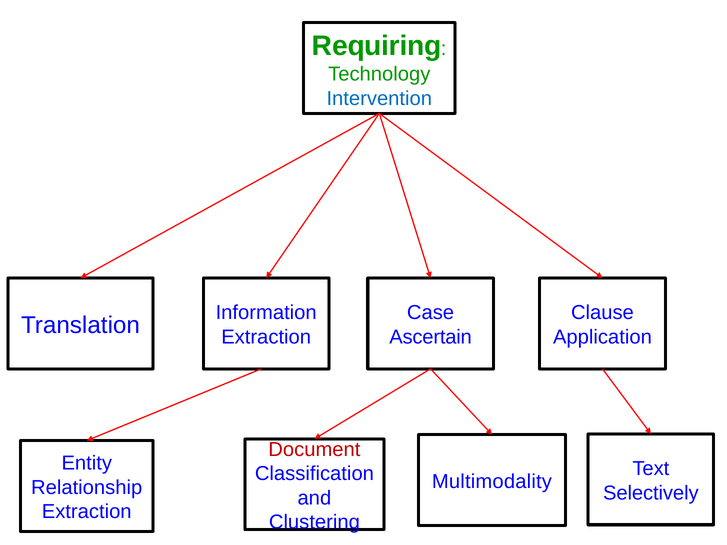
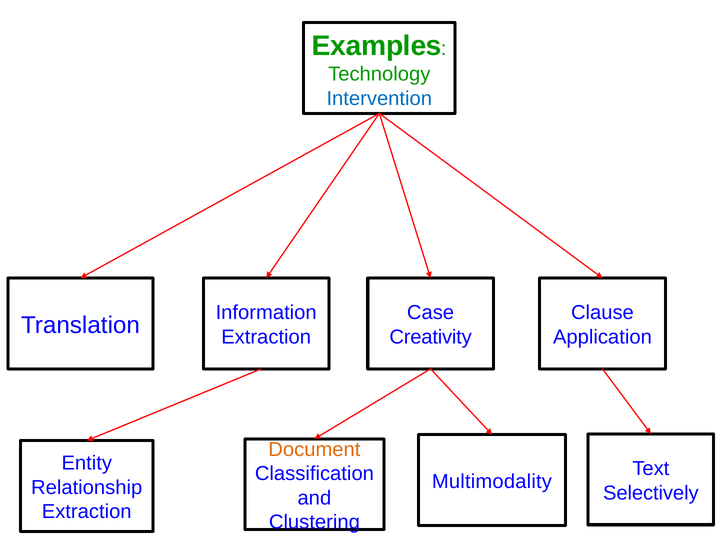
Requiring: Requiring -> Examples (377, 46)
Ascertain: Ascertain -> Creativity (431, 337)
Document colour: red -> orange (314, 450)
